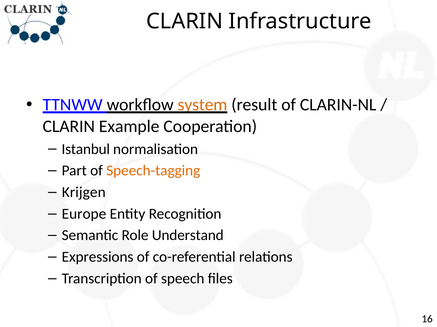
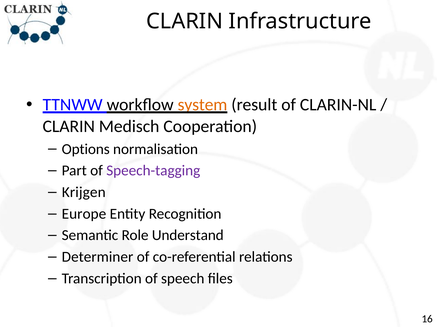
Example: Example -> Medisch (129, 127)
Istanbul: Istanbul -> Options (86, 149)
Speech-tagging colour: orange -> purple (153, 171)
Expressions: Expressions -> Determiner (98, 257)
